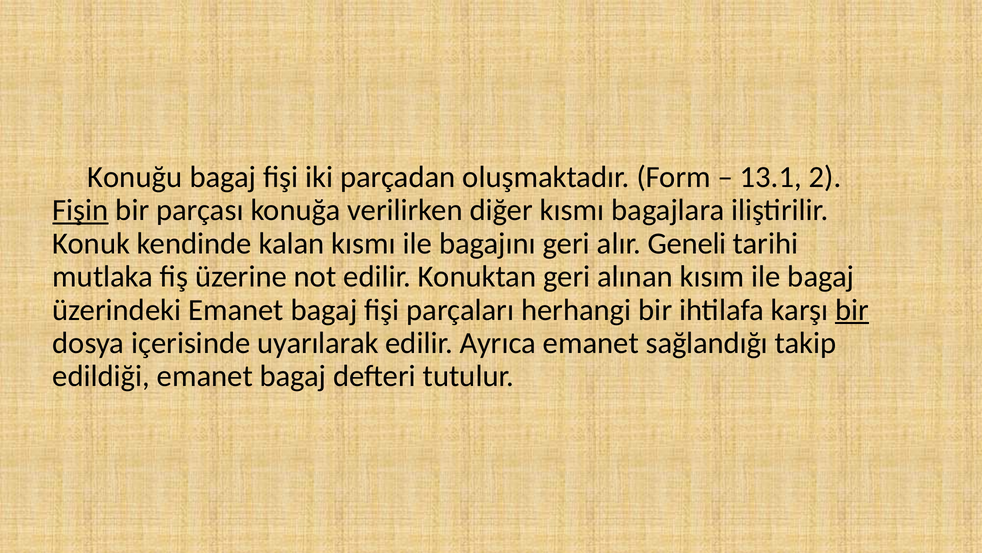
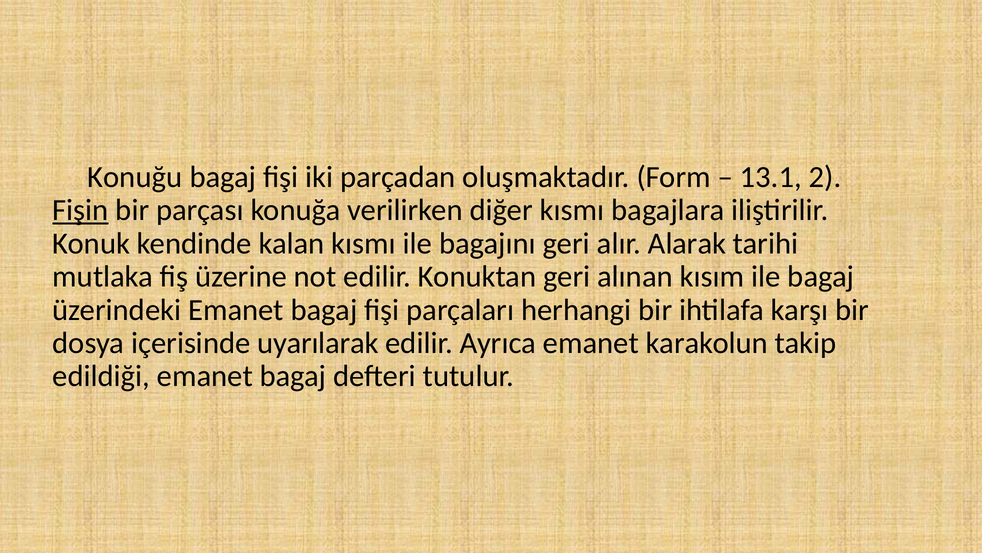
Geneli: Geneli -> Alarak (687, 243)
bir underline: present -> none (852, 310)
sağlandığı: sağlandığı -> karakolun (707, 343)
